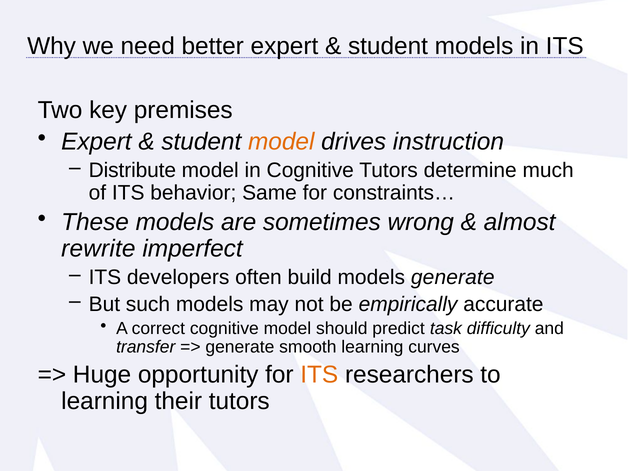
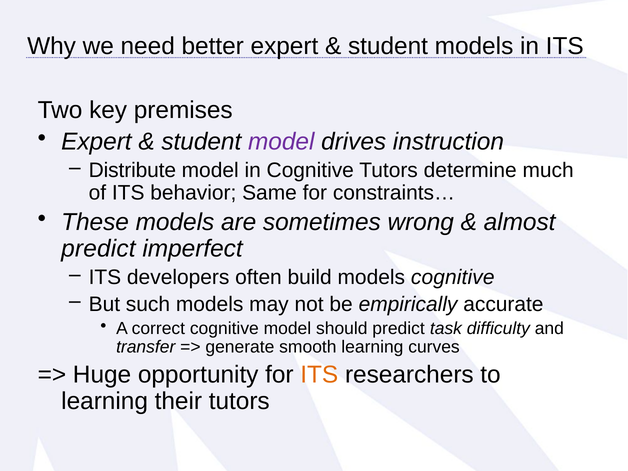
model colour: orange -> purple (281, 142)
rewrite: rewrite -> predict (98, 249)
models generate: generate -> cognitive (453, 277)
